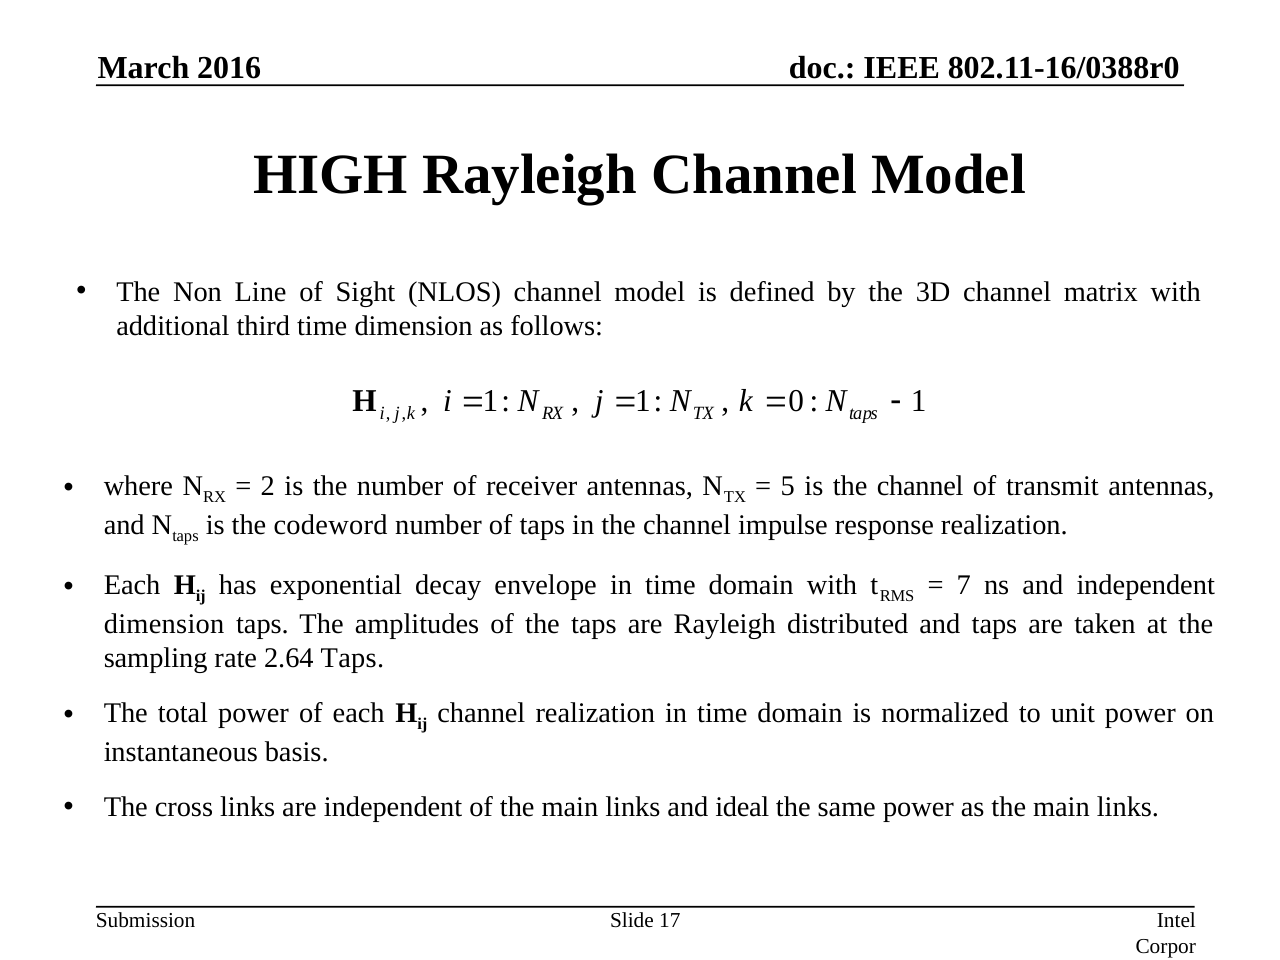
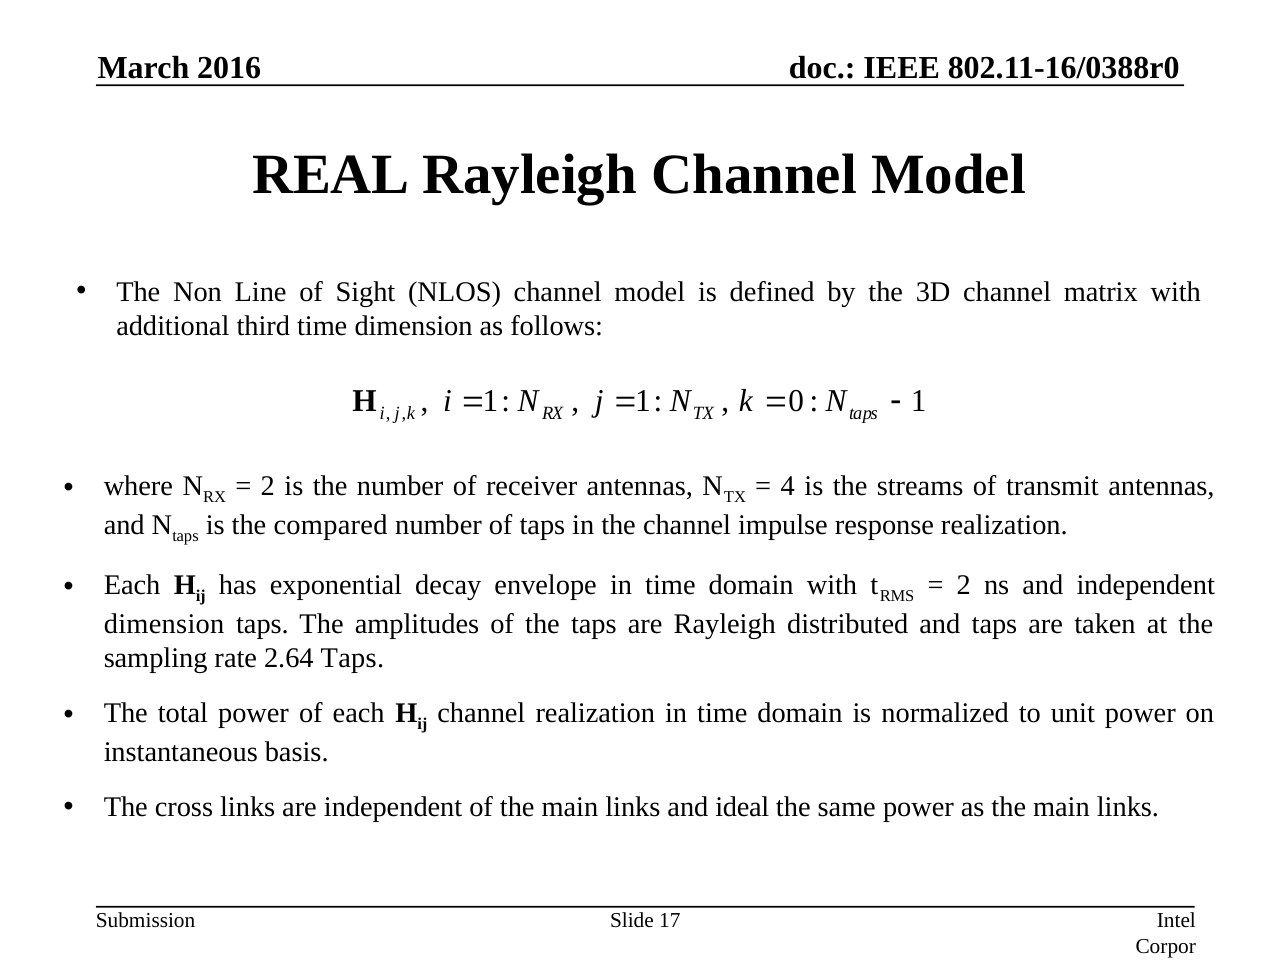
HIGH: HIGH -> REAL (331, 175)
5: 5 -> 4 (788, 486)
is the channel: channel -> streams (920, 486)
codeword: codeword -> compared (331, 525)
7: 7 -> 2 (964, 585)
